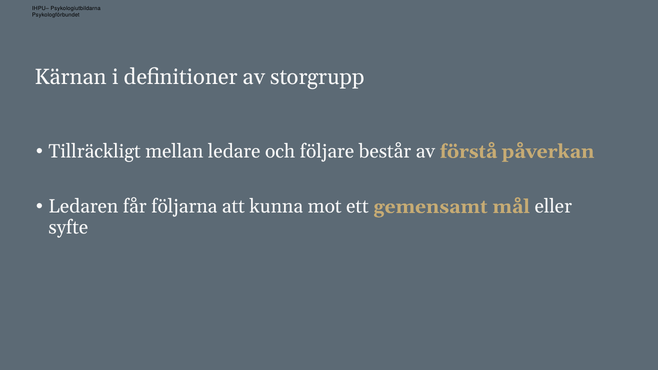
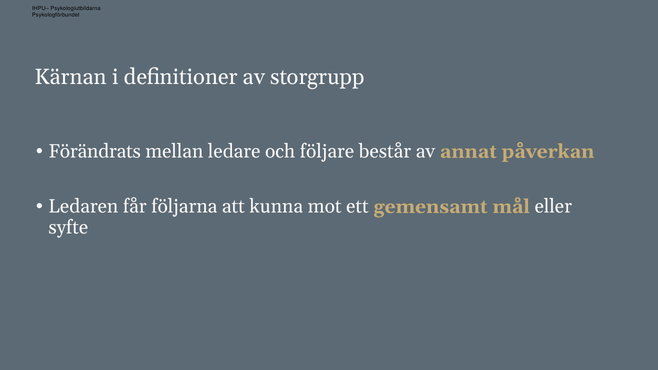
Tillräckligt: Tillräckligt -> Förändrats (95, 152)
förstå: förstå -> annat (468, 152)
